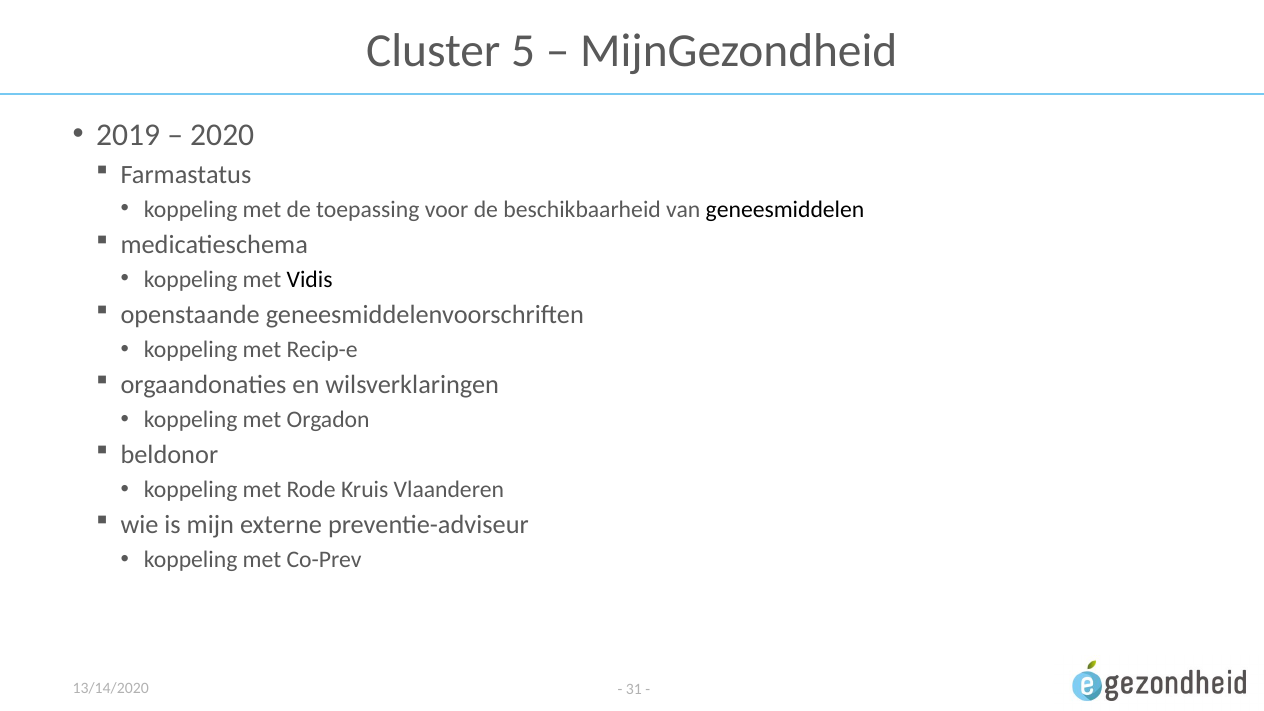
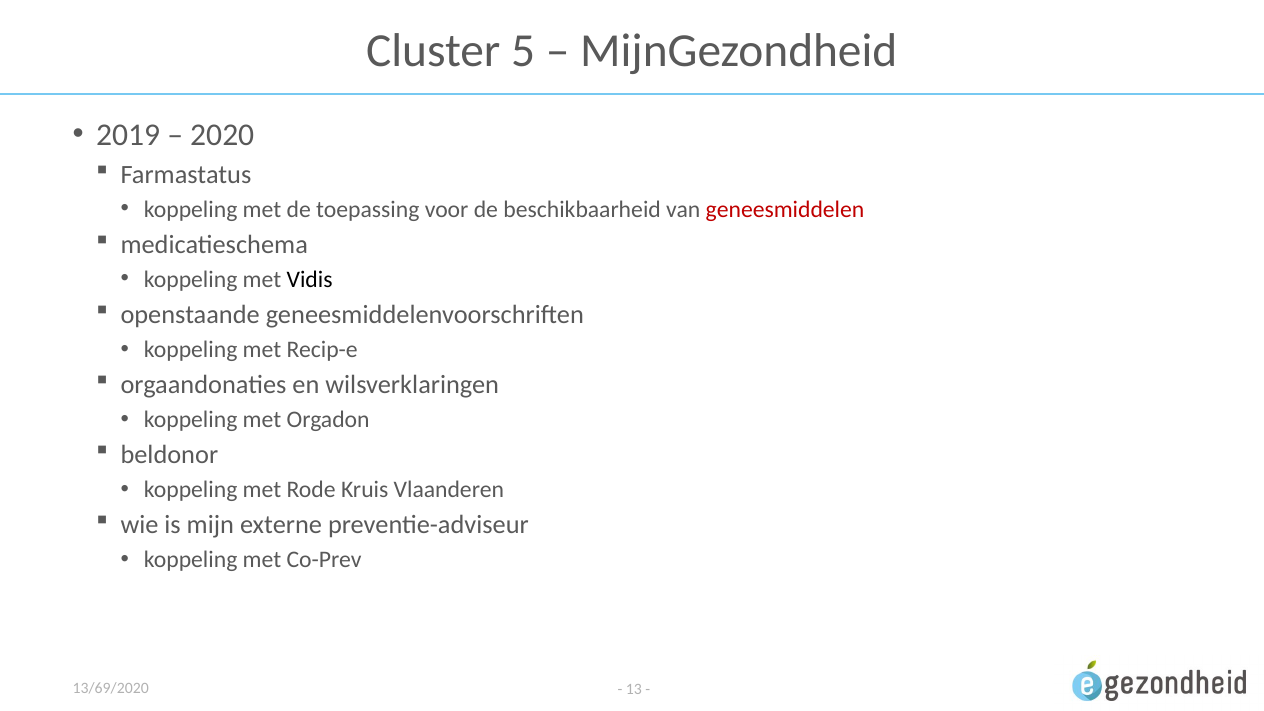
geneesmiddelen colour: black -> red (785, 209)
13/14/2020: 13/14/2020 -> 13/69/2020 (111, 689)
31: 31 -> 13 (634, 689)
